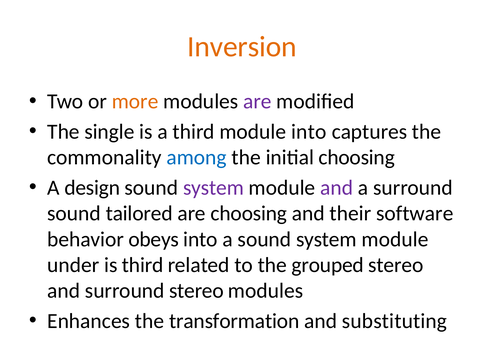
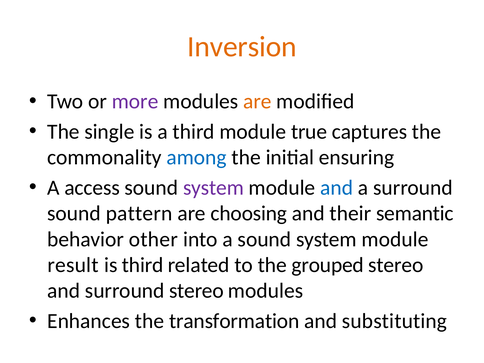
more colour: orange -> purple (135, 102)
are colour: purple -> orange (257, 102)
module into: into -> true (309, 132)
initial choosing: choosing -> ensuring (357, 157)
design: design -> access (92, 188)
and colour: purple -> blue (337, 188)
tailored: tailored -> pattern (139, 213)
software: software -> semantic (415, 213)
obeys: obeys -> other (153, 239)
under: under -> result (73, 265)
